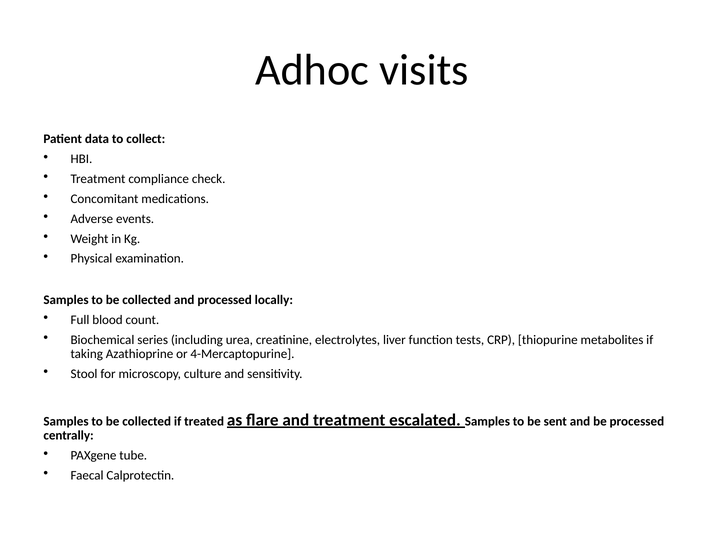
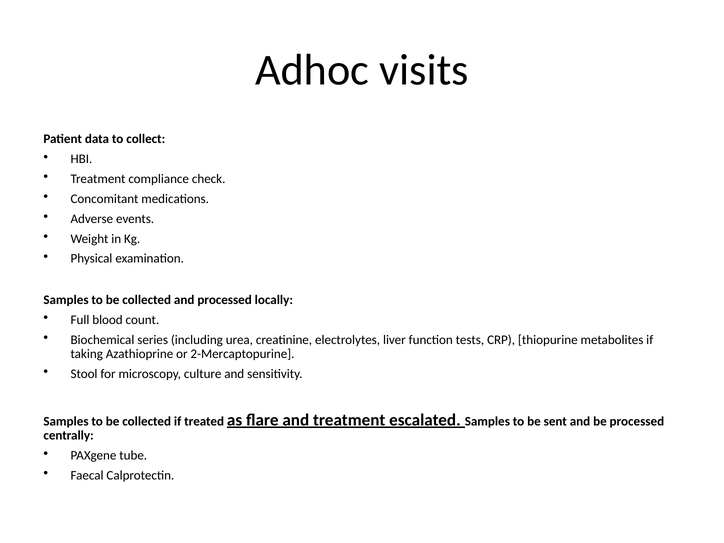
4-Mercaptopurine: 4-Mercaptopurine -> 2-Mercaptopurine (242, 354)
